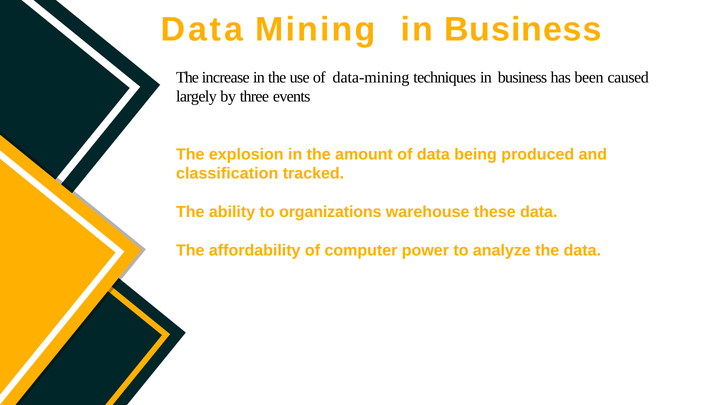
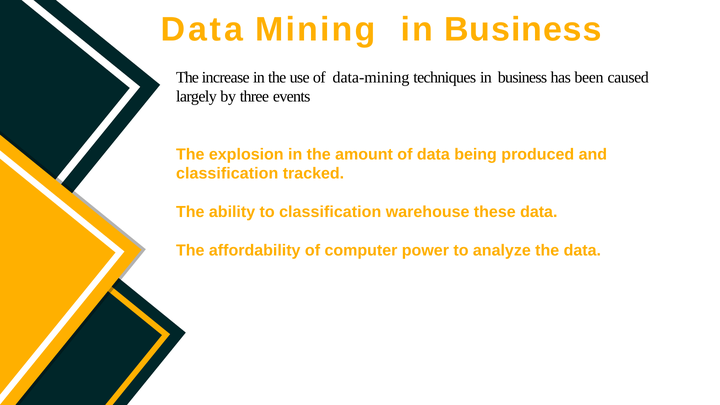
to organizations: organizations -> classification (330, 212)
